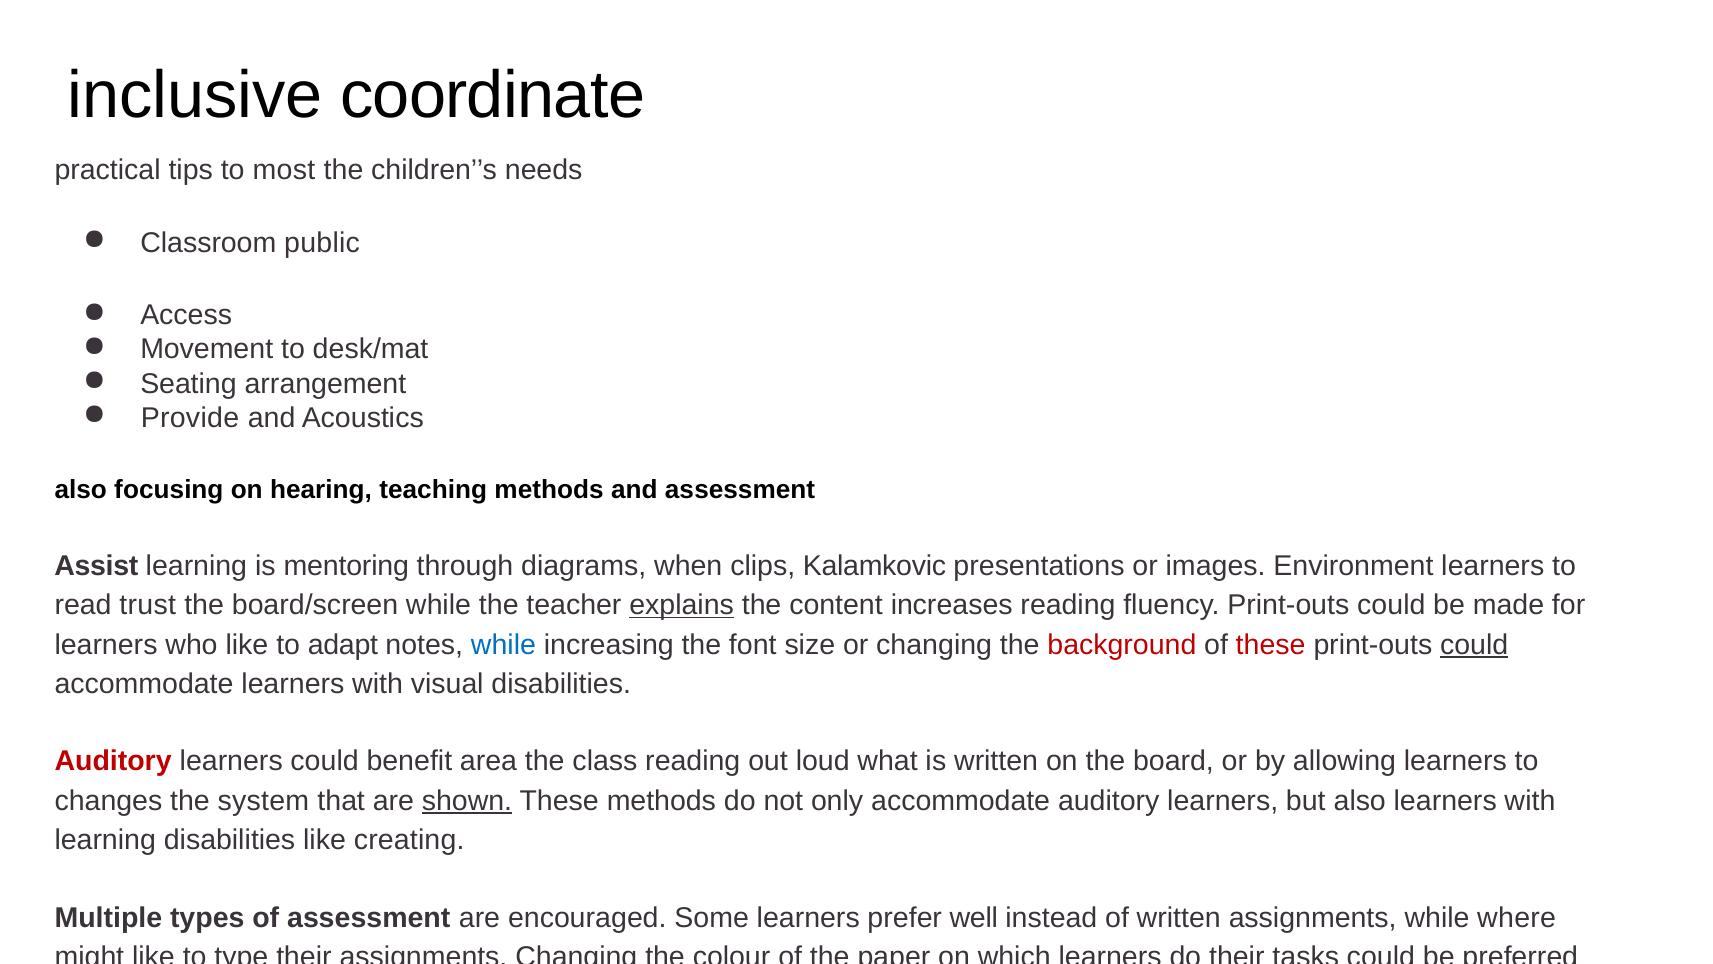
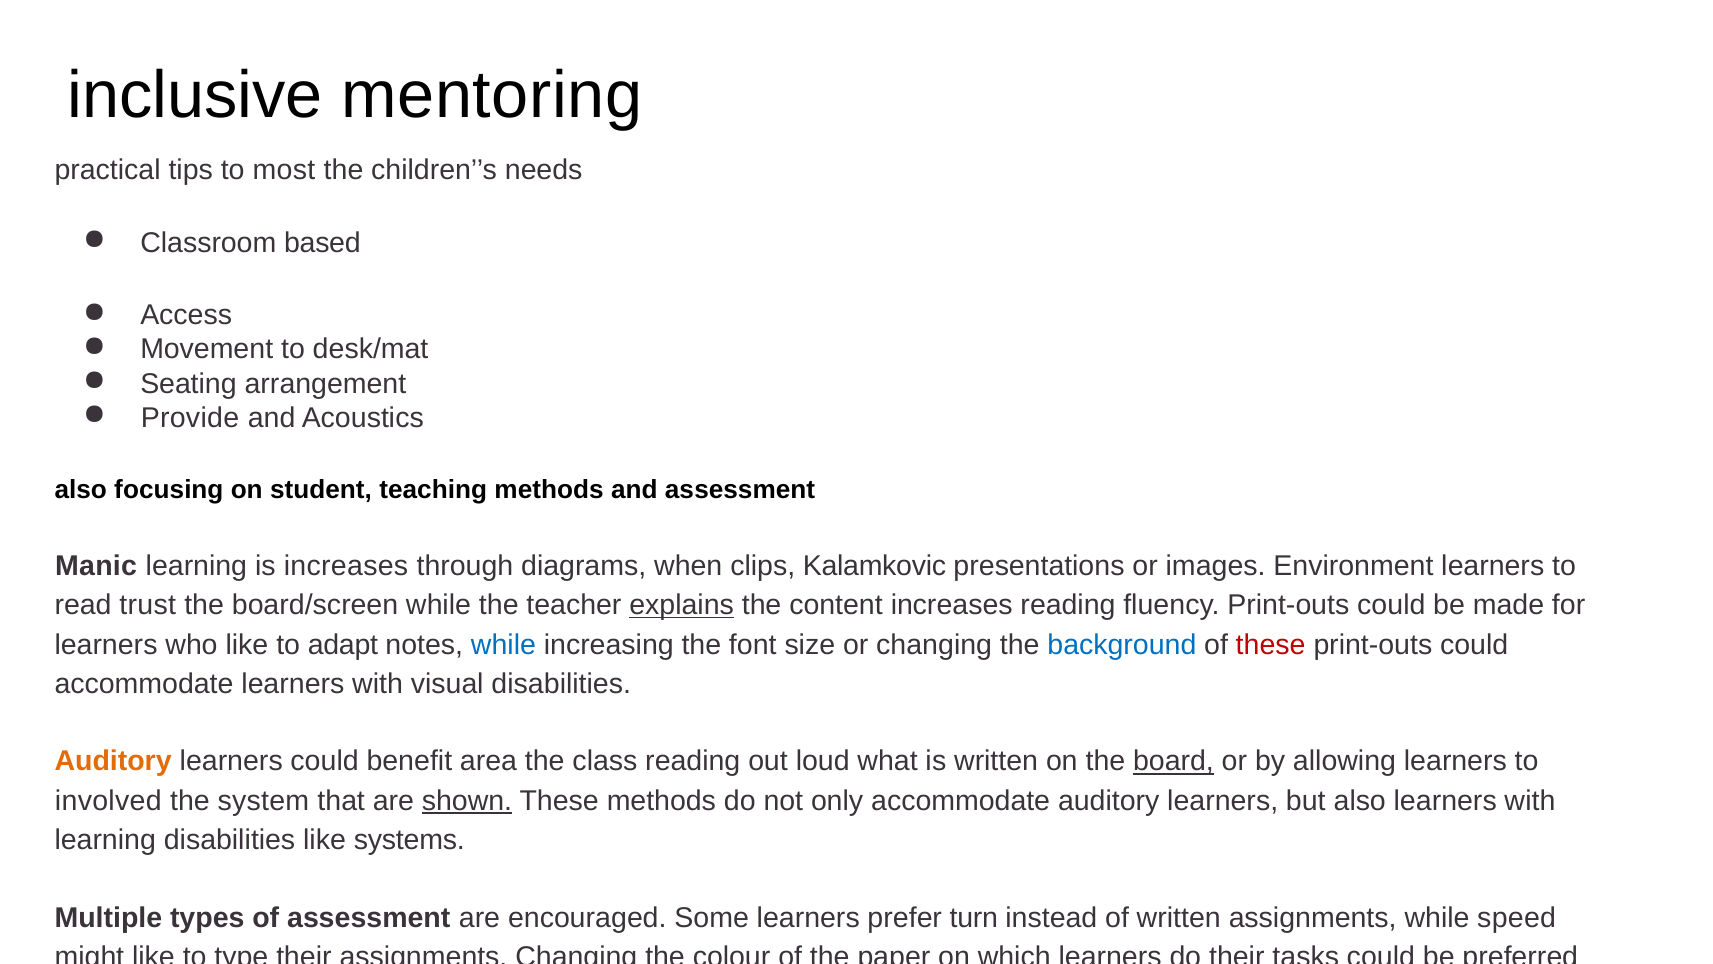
coordinate: coordinate -> mentoring (492, 95)
public: public -> based (322, 243)
on hearing: hearing -> student (321, 489)
Assist: Assist -> Manic (96, 566)
is mentoring: mentoring -> increases (346, 566)
background colour: red -> blue (1122, 644)
could underline: present -> none (1474, 644)
Auditory colour: red -> orange (113, 761)
board underline: none -> present (1173, 761)
changes: changes -> involved (108, 801)
creating: creating -> systems (409, 840)
well: well -> turn (974, 917)
where: where -> speed (1517, 917)
